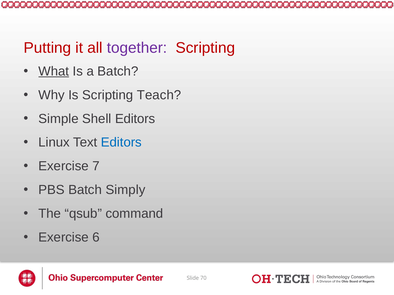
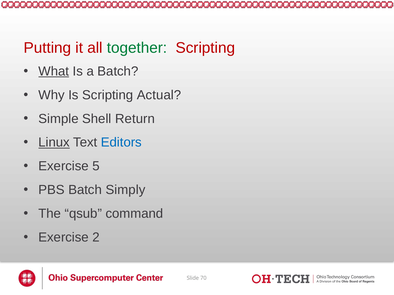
together colour: purple -> green (137, 48)
Teach: Teach -> Actual (159, 95)
Shell Editors: Editors -> Return (135, 119)
Linux underline: none -> present (54, 143)
7: 7 -> 5 (96, 166)
6: 6 -> 2 (96, 238)
